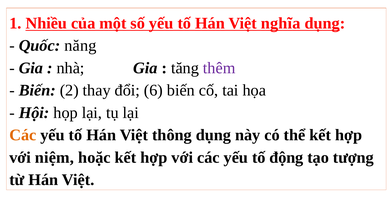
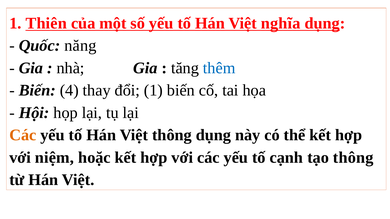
Nhiều: Nhiều -> Thiên (46, 23)
thêm colour: purple -> blue (219, 68)
2: 2 -> 4 (69, 91)
đổi 6: 6 -> 1 (153, 91)
động: động -> cạnh (286, 158)
tạo tượng: tượng -> thông (353, 158)
